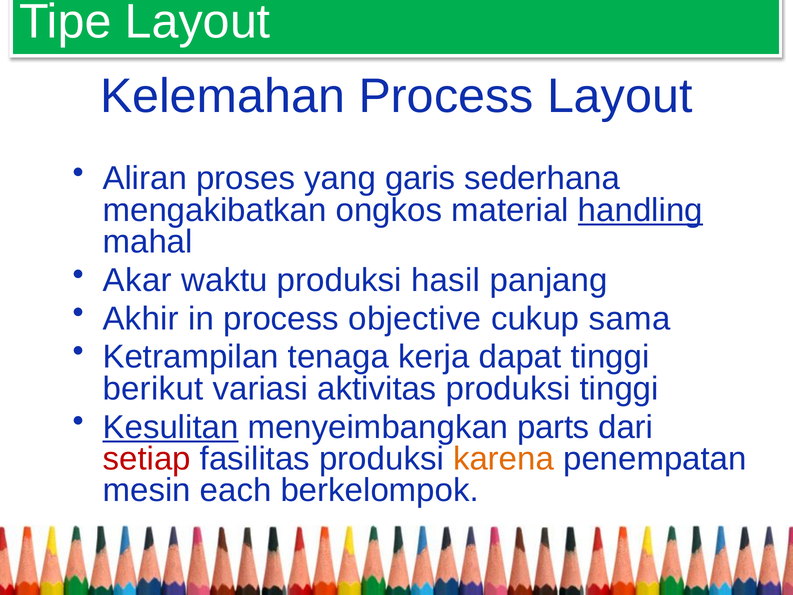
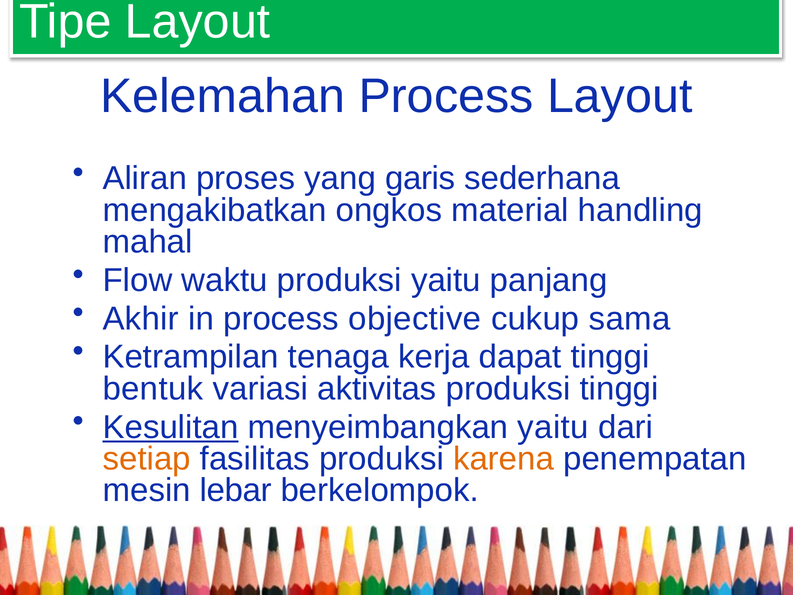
handling underline: present -> none (640, 210)
Akar: Akar -> Flow (138, 280)
produksi hasil: hasil -> yaitu (446, 280)
berikut: berikut -> bentuk (153, 389)
menyeimbangkan parts: parts -> yaitu (553, 427)
setiap colour: red -> orange (147, 459)
each: each -> lebar (236, 490)
